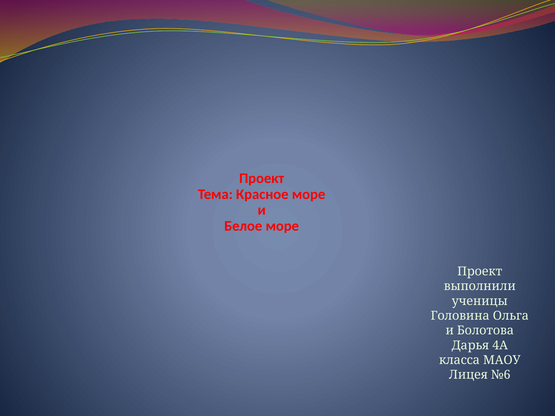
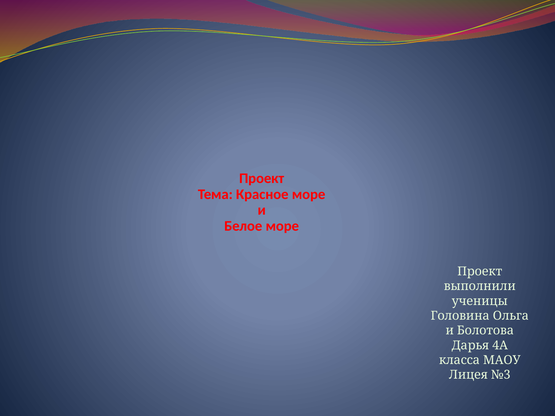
№6: №6 -> №3 (501, 375)
